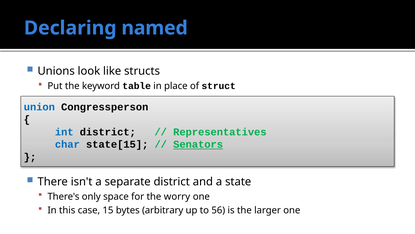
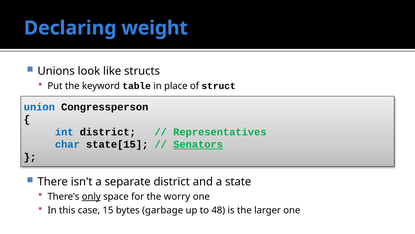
named: named -> weight (155, 28)
only underline: none -> present (91, 196)
arbitrary: arbitrary -> garbage (163, 210)
56: 56 -> 48 (218, 210)
